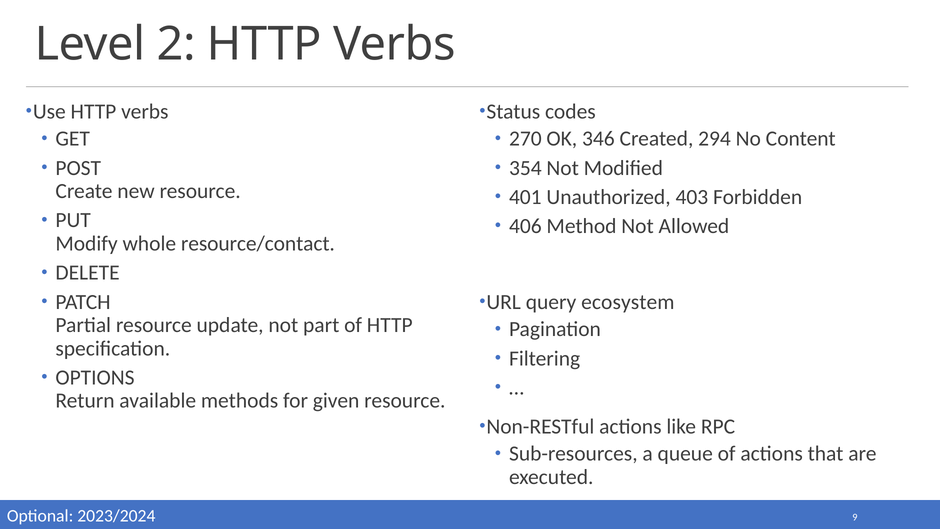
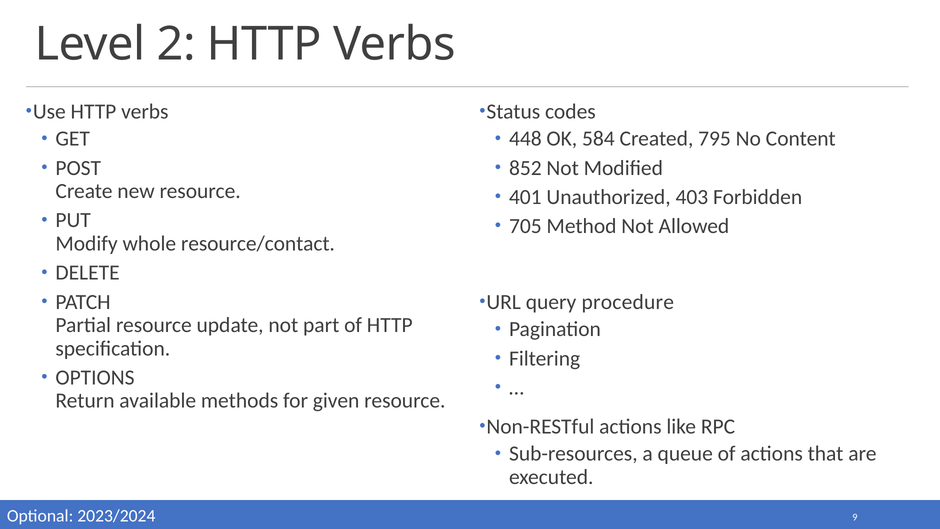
270: 270 -> 448 (525, 139)
346: 346 -> 584 (598, 139)
294: 294 -> 795 (715, 139)
354: 354 -> 852 (525, 168)
406: 406 -> 705 (525, 226)
ecosystem: ecosystem -> procedure (628, 302)
